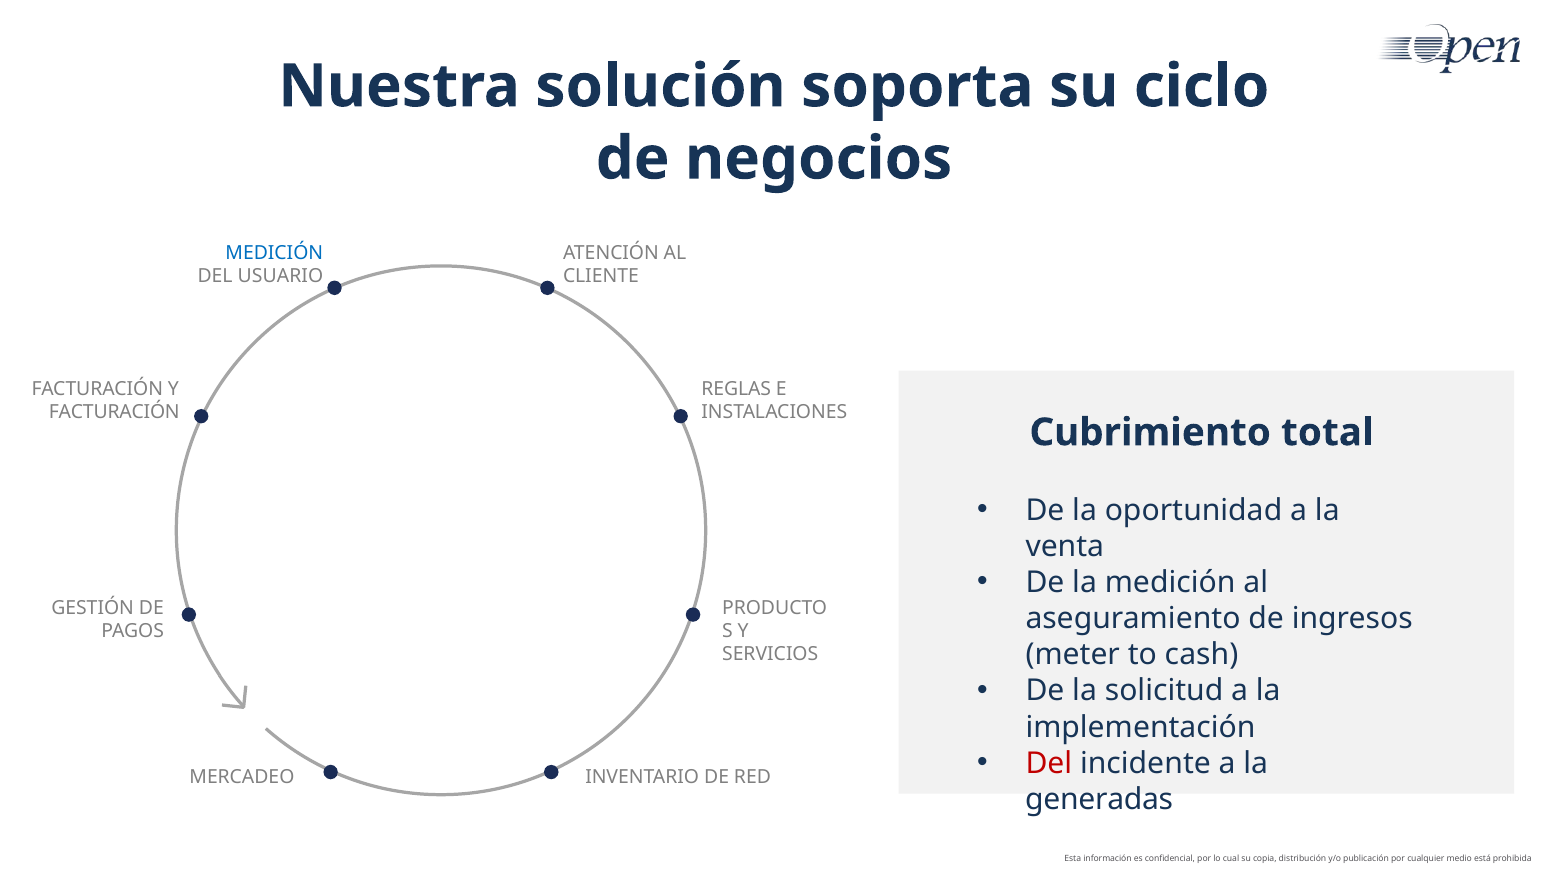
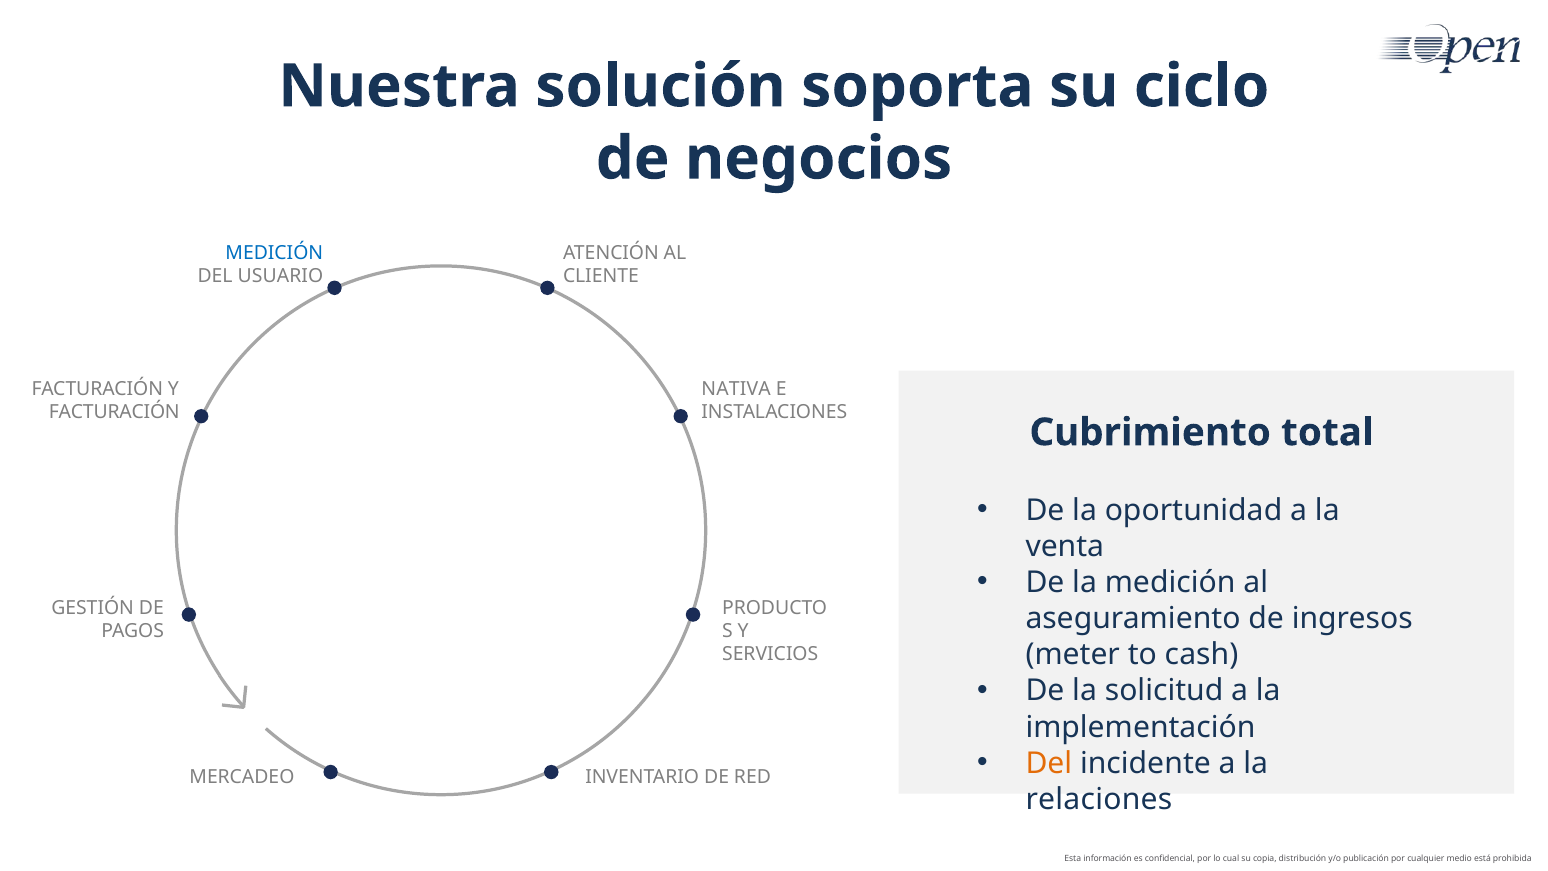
REGLAS: REGLAS -> NATIVA (736, 389)
Del colour: red -> orange (1049, 763)
generadas: generadas -> relaciones (1099, 799)
